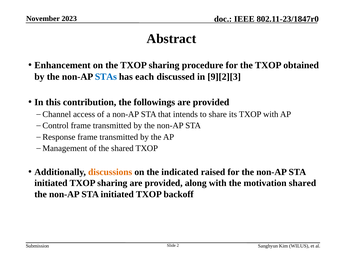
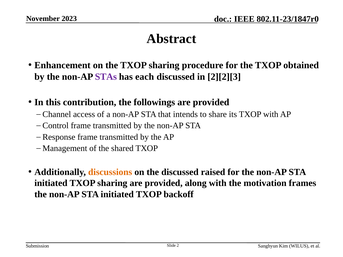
STAs colour: blue -> purple (106, 77)
9][2][3: 9][2][3 -> 2][2][3 (224, 77)
the indicated: indicated -> discussed (180, 172)
motivation shared: shared -> frames (303, 183)
